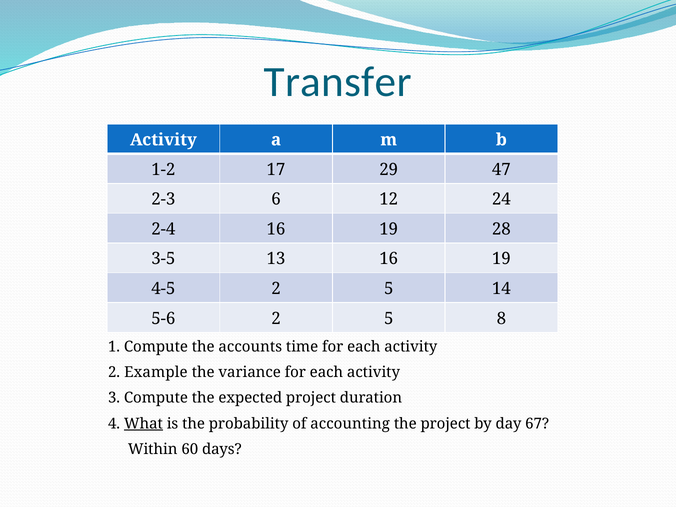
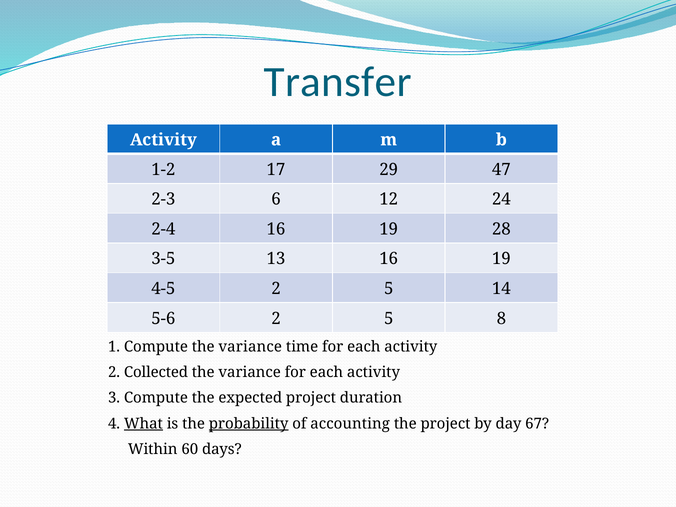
Compute the accounts: accounts -> variance (250, 347)
Example: Example -> Collected (156, 372)
probability underline: none -> present (249, 424)
